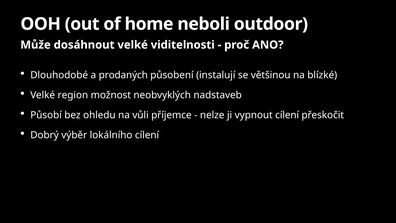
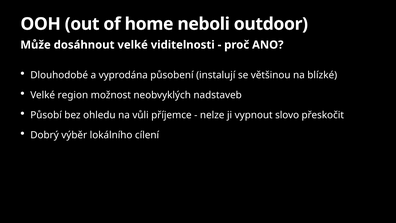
prodaných: prodaných -> vyprodána (123, 75)
vypnout cílení: cílení -> slovo (287, 115)
